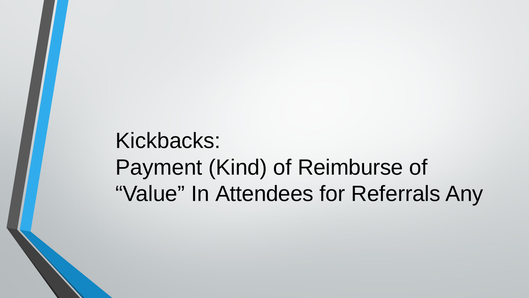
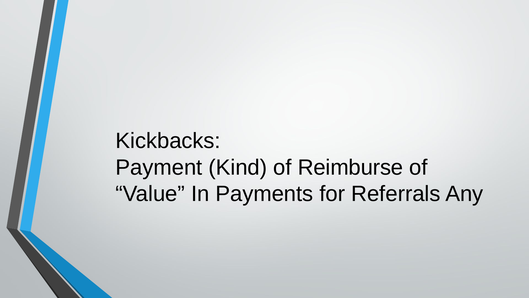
Attendees: Attendees -> Payments (264, 194)
